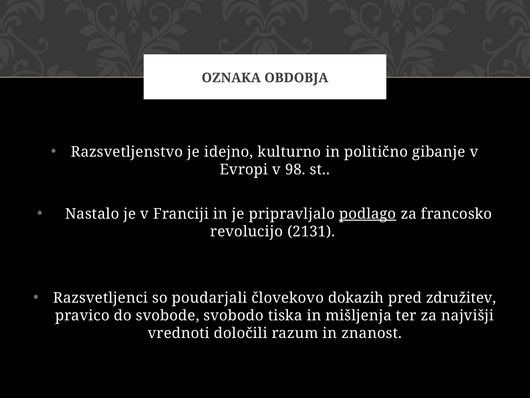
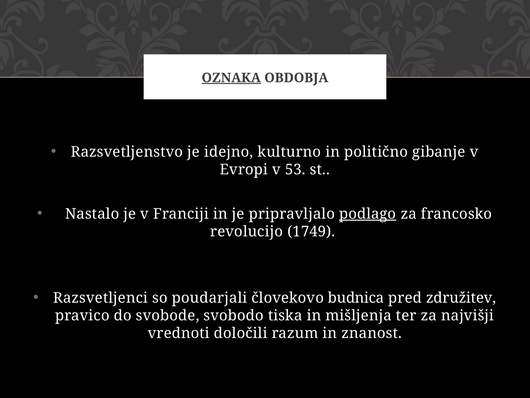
OZNAKA underline: none -> present (231, 78)
98: 98 -> 53 (295, 169)
2131: 2131 -> 1749 (311, 231)
dokazih: dokazih -> budnica (356, 298)
